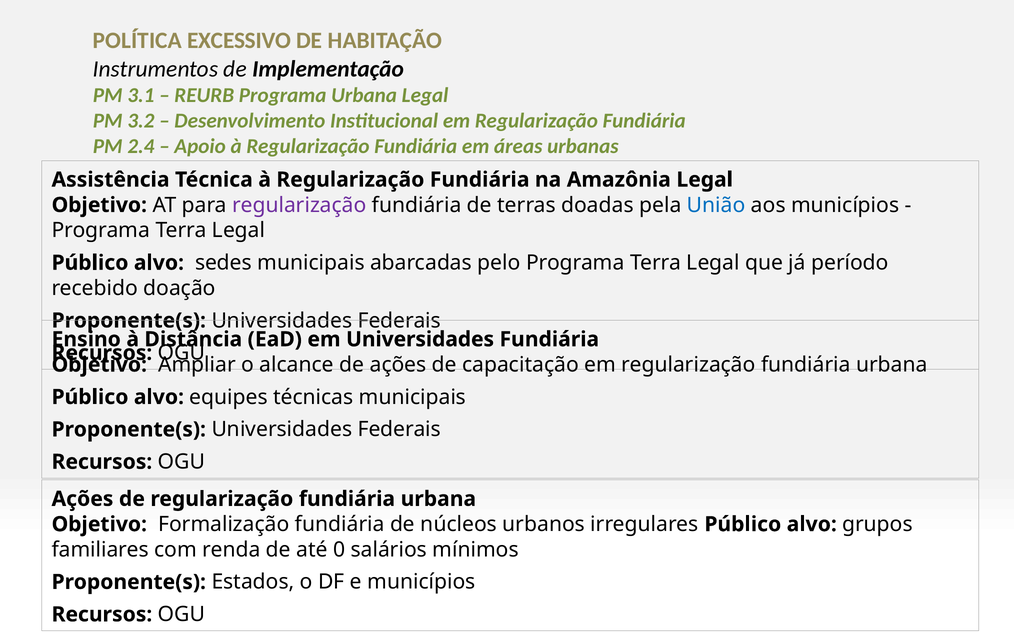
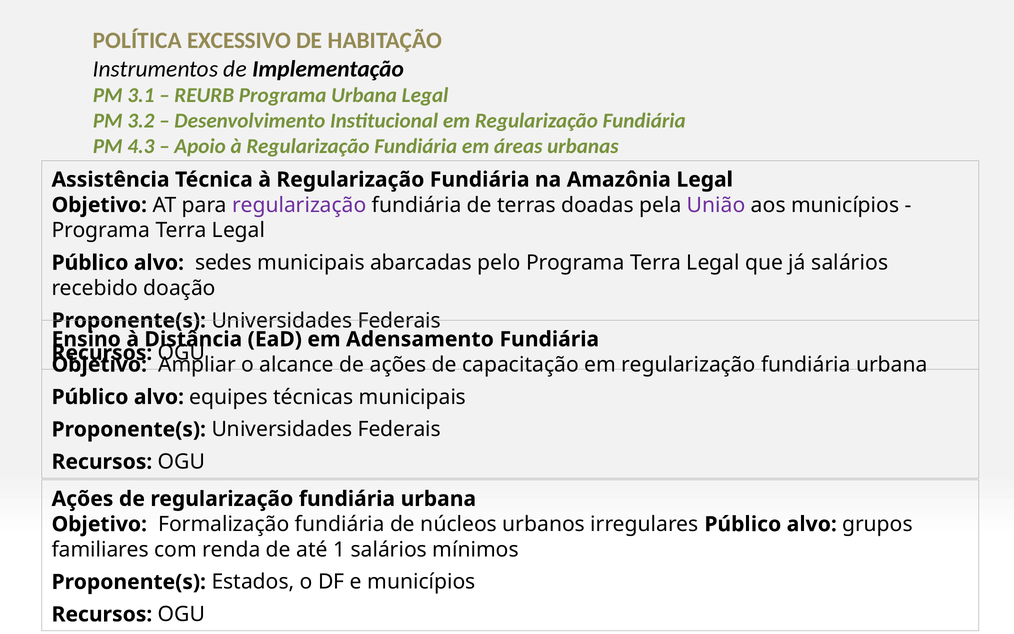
2.4: 2.4 -> 4.3 (141, 146)
União colour: blue -> purple (716, 205)
já período: período -> salários (850, 263)
em Universidades: Universidades -> Adensamento (420, 339)
0: 0 -> 1 (339, 549)
